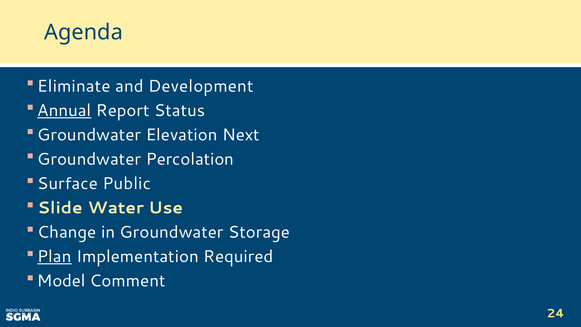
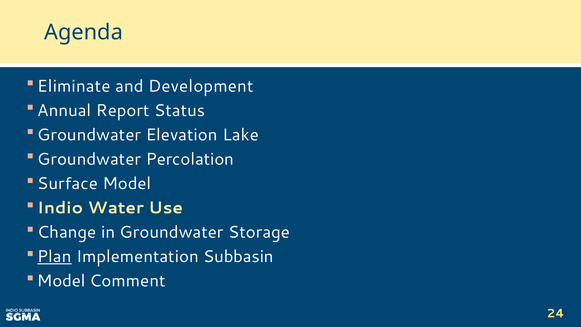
Annual underline: present -> none (64, 110)
Next: Next -> Lake (241, 135)
Surface Public: Public -> Model (127, 183)
Slide: Slide -> Indio (60, 208)
Required: Required -> Subbasin (238, 256)
